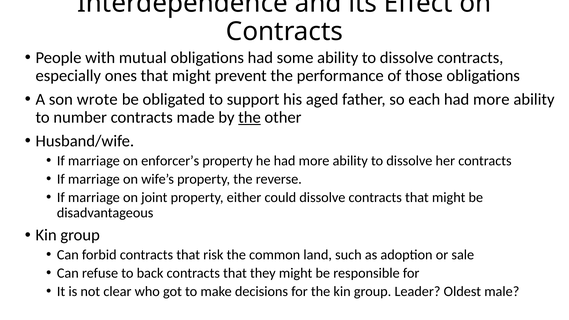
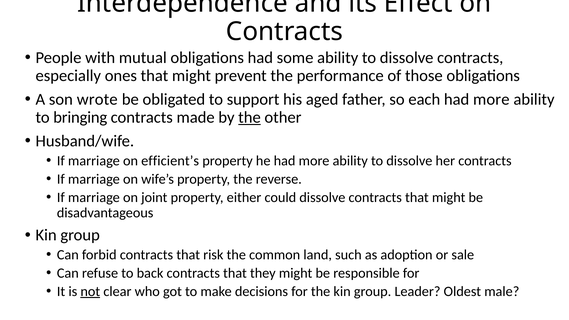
number: number -> bringing (80, 117)
enforcer’s: enforcer’s -> efficient’s (170, 161)
not underline: none -> present (90, 291)
